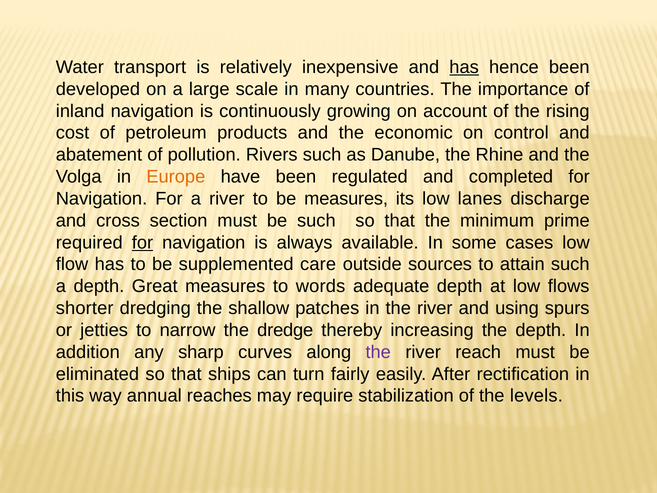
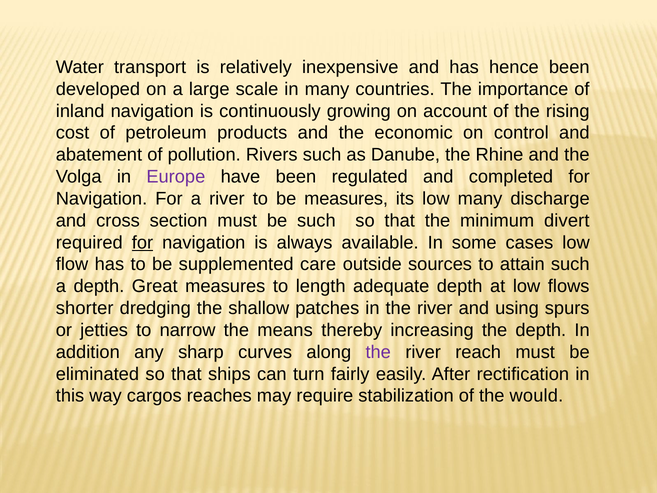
has underline: present -> none (464, 67)
Europe colour: orange -> purple (176, 177)
low lanes: lanes -> many (480, 199)
prime: prime -> divert (567, 220)
words: words -> length (321, 286)
dredge: dredge -> means (285, 330)
annual: annual -> cargos (154, 396)
levels: levels -> would (536, 396)
